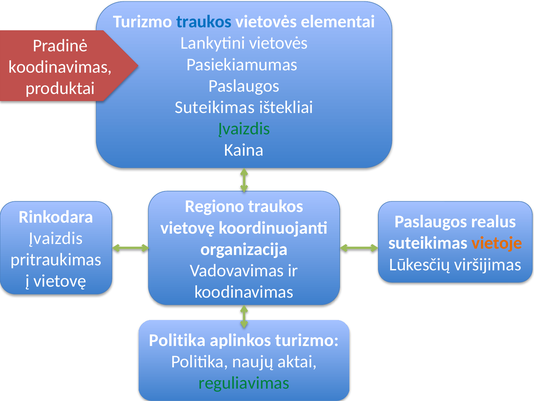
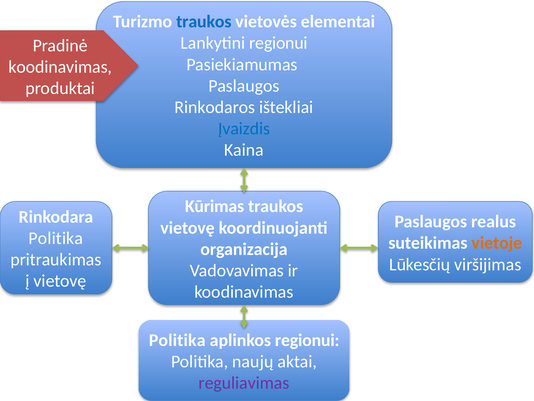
Lankytini vietovės: vietovės -> regionui (279, 43)
Suteikimas: Suteikimas -> Rinkodaros (215, 107)
Įvaizdis colour: green -> blue (244, 128)
Regiono: Regiono -> Kūrimas (215, 206)
Įvaizdis: Įvaizdis -> Politika (56, 238)
aplinkos turizmo: turizmo -> regionui (307, 340)
reguliavimas colour: green -> purple (244, 383)
